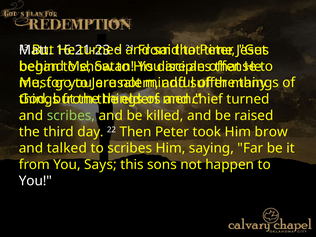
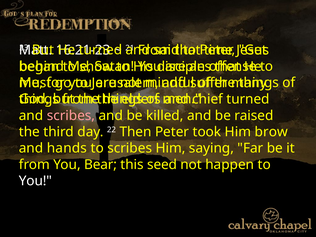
scribes colour: light green -> pink (71, 116)
talked: talked -> hands (67, 148)
Says: Says -> Bear (101, 165)
sons: sons -> seed (162, 165)
